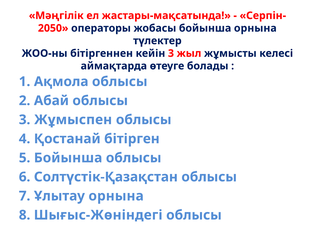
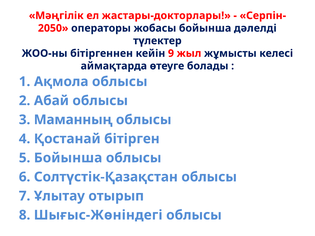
жастары-мақсатында: жастары-мақсатында -> жастары-докторлары (166, 16)
бойынша орнына: орнына -> дәлелді (255, 28)
кейін 3: 3 -> 9 (171, 53)
Жұмыспен: Жұмыспен -> Маманның (73, 120)
Ұлытау орнына: орнына -> отырып (116, 196)
